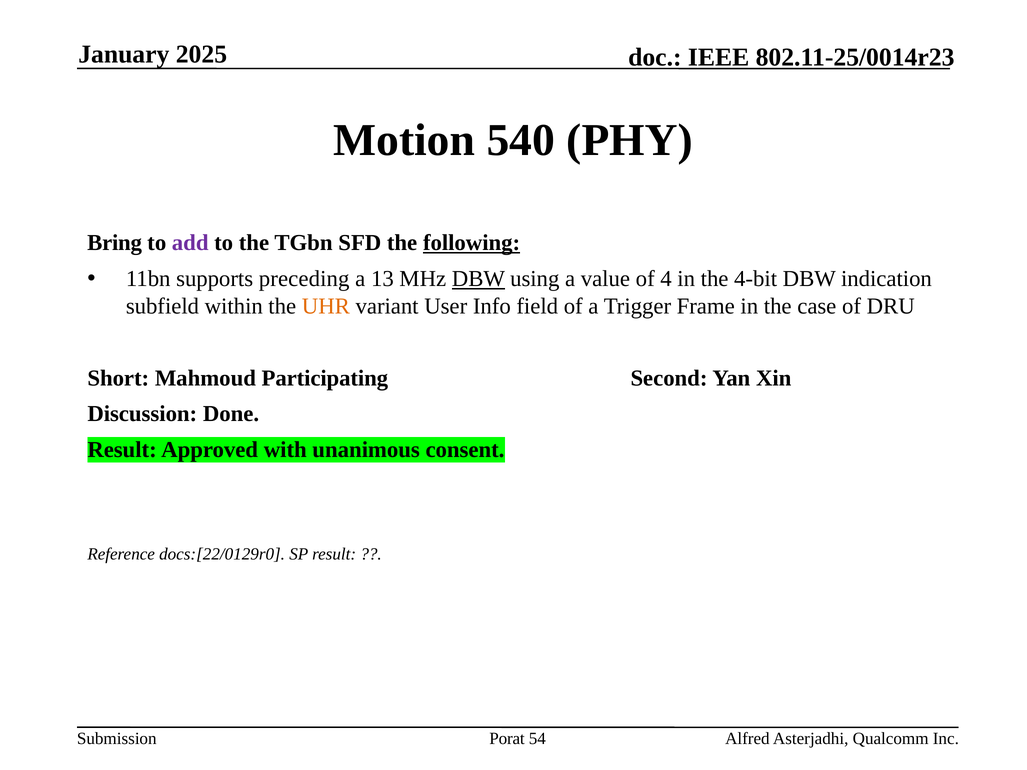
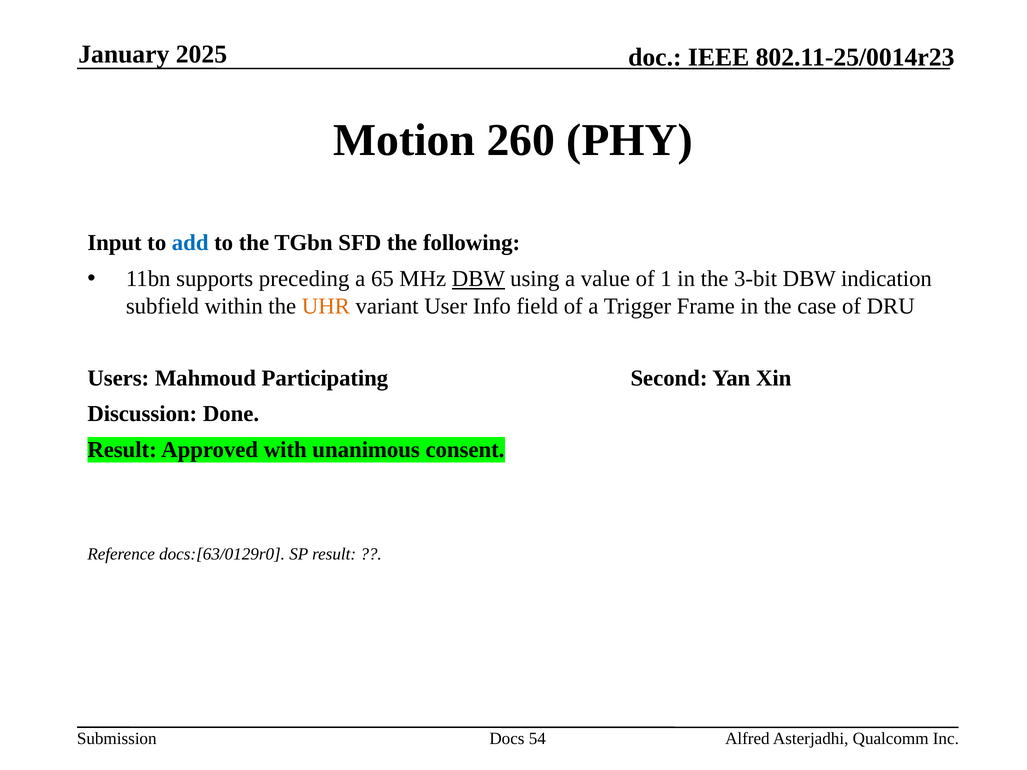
540: 540 -> 260 (521, 140)
Bring: Bring -> Input (114, 243)
add colour: purple -> blue (190, 243)
following underline: present -> none (472, 243)
13: 13 -> 65 (382, 279)
4: 4 -> 1 (666, 279)
4-bit: 4-bit -> 3-bit (756, 279)
Short: Short -> Users (118, 378)
docs:[22/0129r0: docs:[22/0129r0 -> docs:[63/0129r0 (222, 554)
Porat: Porat -> Docs (507, 739)
